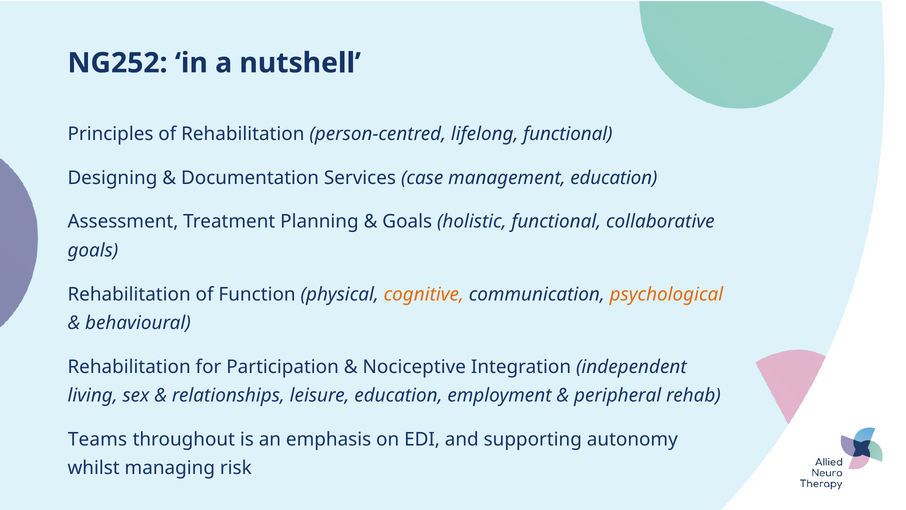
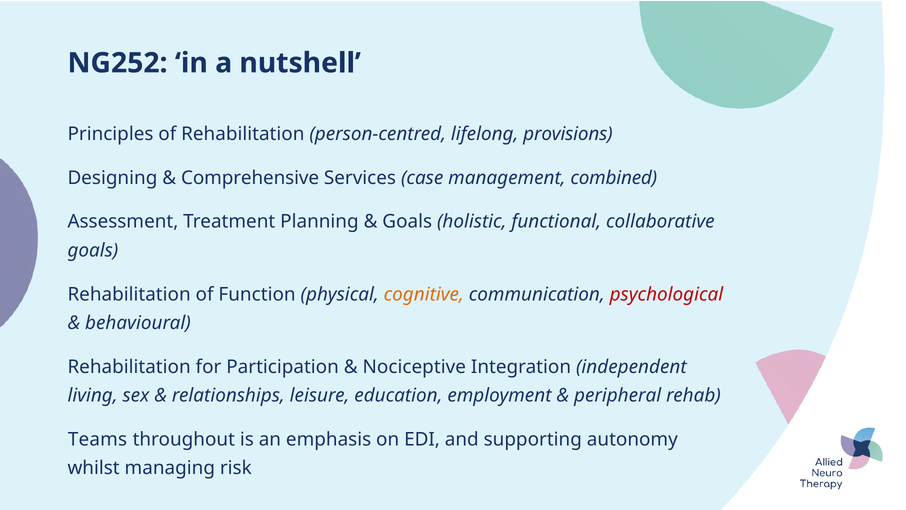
lifelong functional: functional -> provisions (568, 134)
Documentation: Documentation -> Comprehensive (250, 178)
management education: education -> combined (614, 178)
psychological colour: orange -> red (666, 294)
